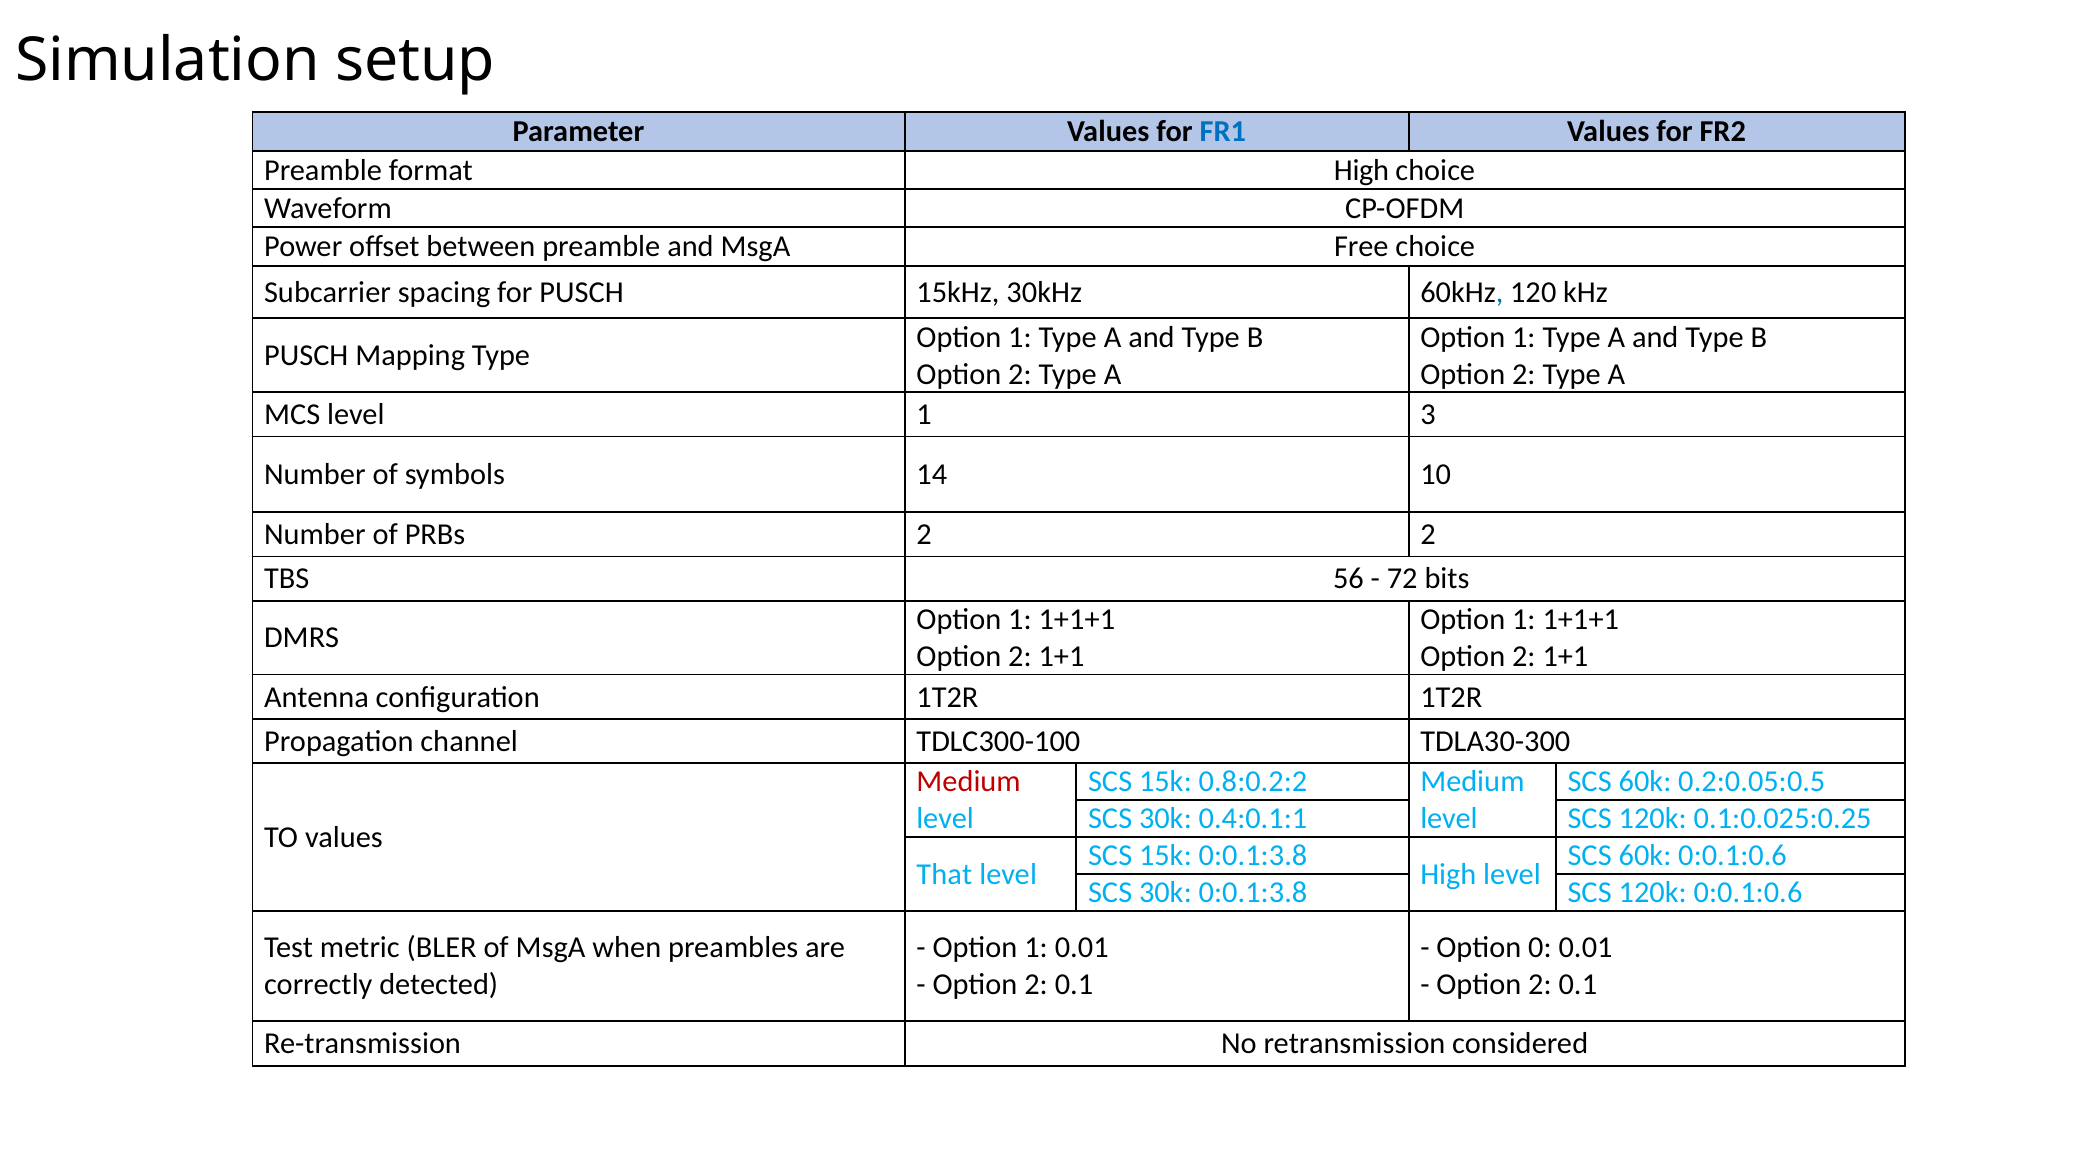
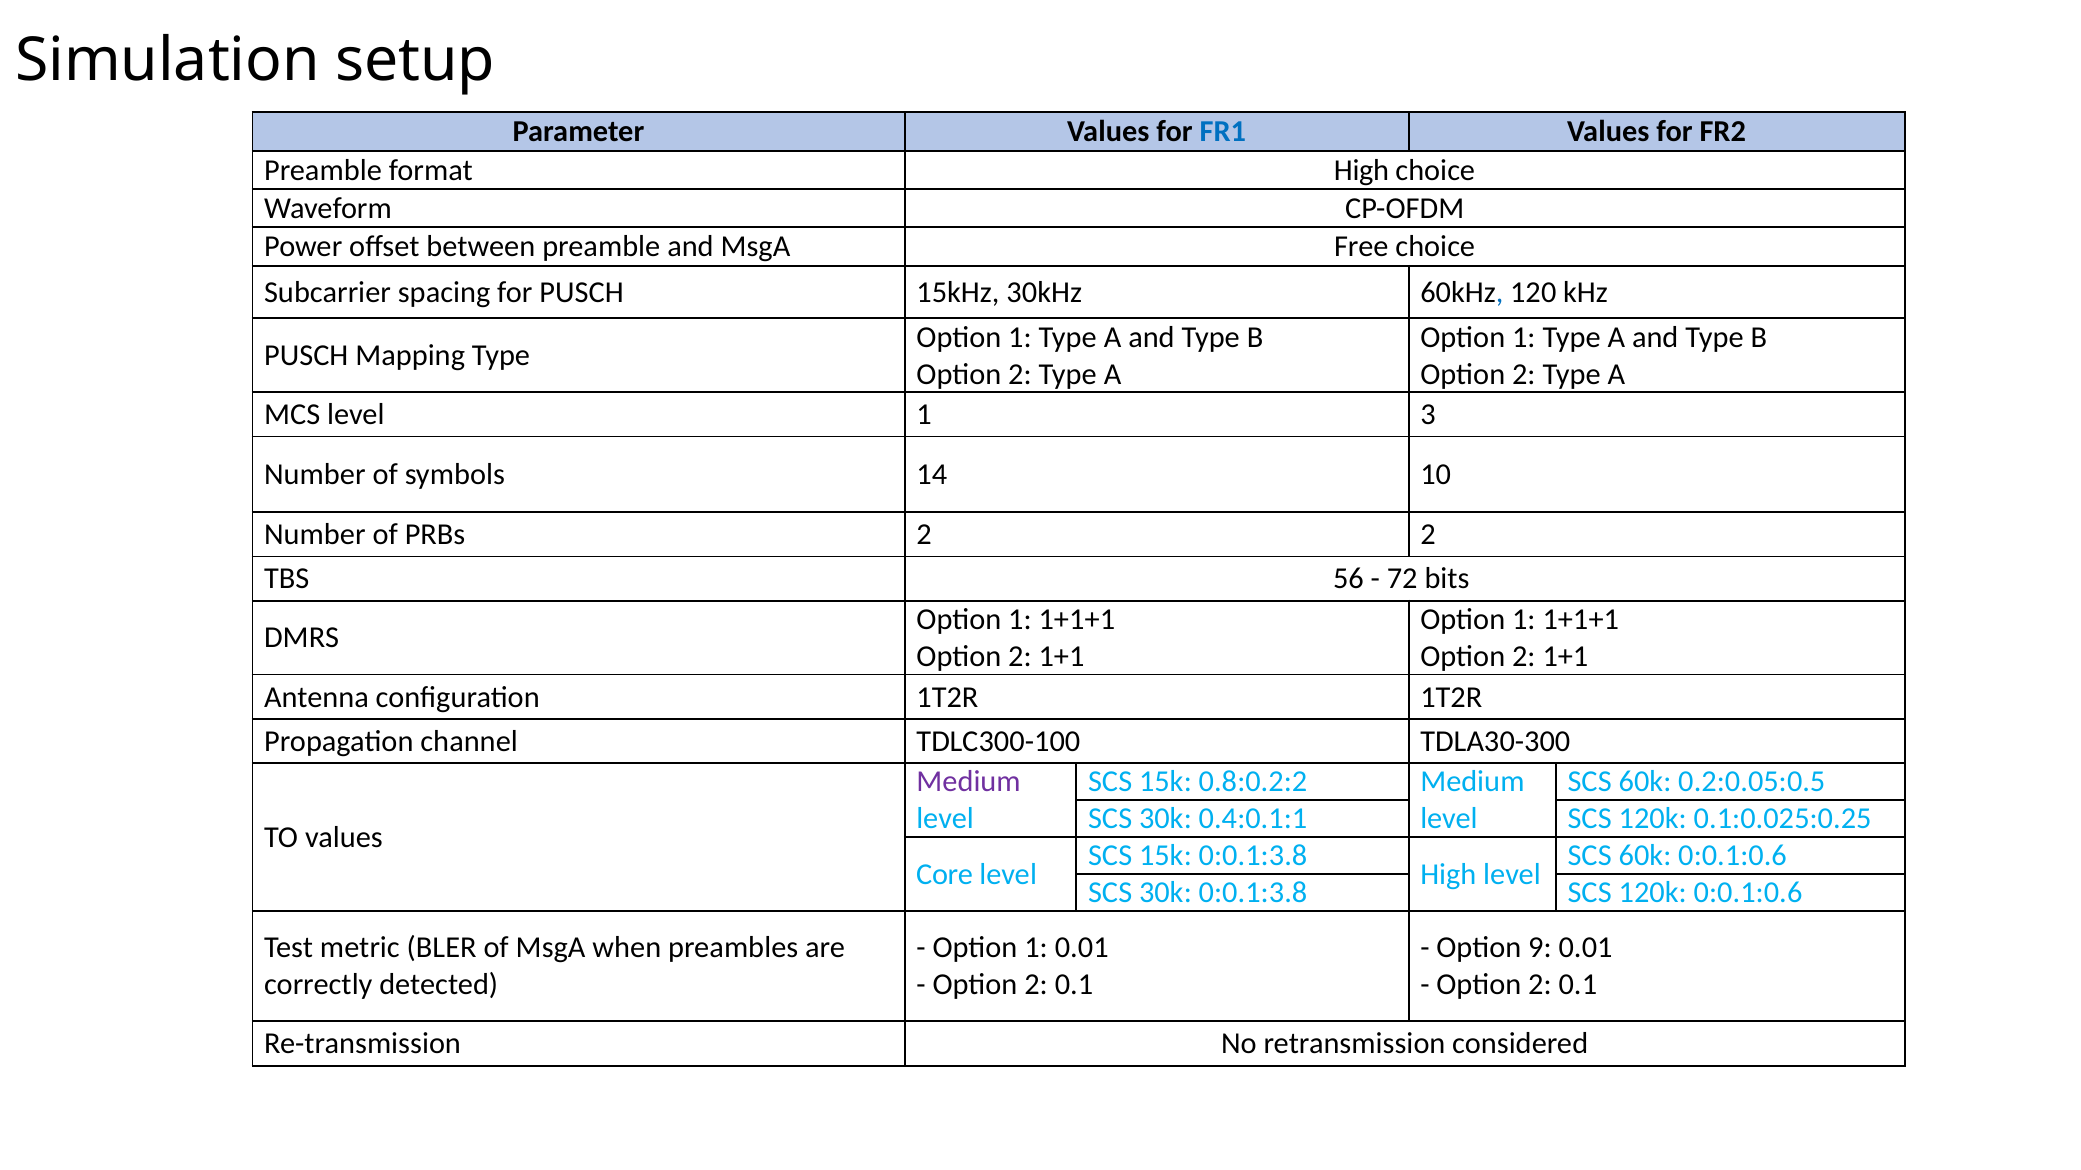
Medium colour: red -> purple (969, 782)
That: That -> Core (945, 875)
0: 0 -> 9 (1540, 948)
